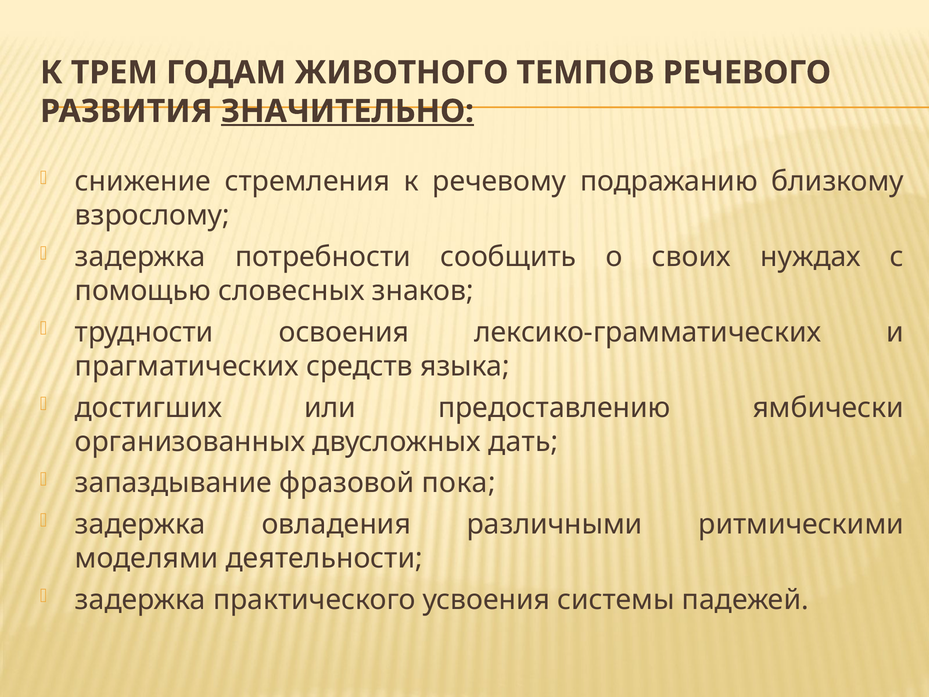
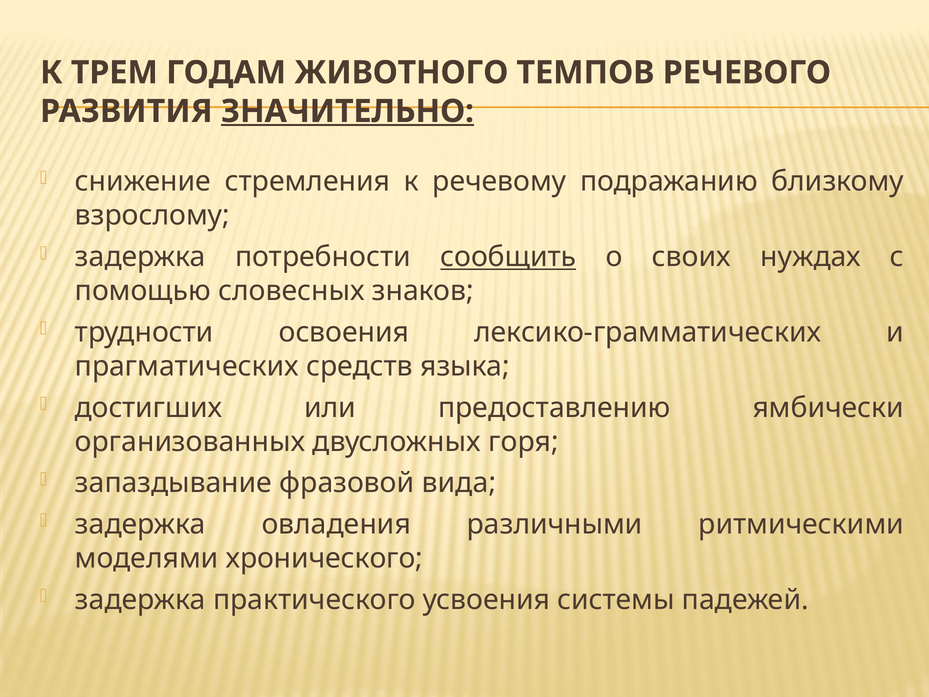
сообщить underline: none -> present (508, 257)
дать: дать -> горя (523, 442)
пока: пока -> вида (459, 483)
деятельности: деятельности -> хронического (324, 558)
